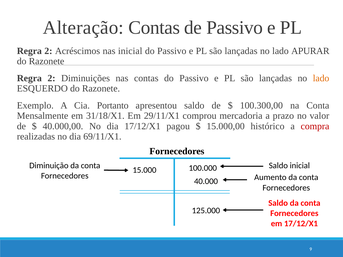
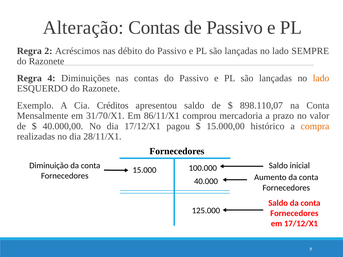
nas inicial: inicial -> débito (130, 51)
APURAR: APURAR -> SEMPRE (310, 51)
2: 2 -> 4 (51, 78)
Portanto: Portanto -> Créditos (113, 106)
100.300,00: 100.300,00 -> 898.110,07 (261, 106)
31/18/X1: 31/18/X1 -> 31/70/X1 (105, 116)
29/11/X1: 29/11/X1 -> 86/11/X1 (162, 116)
compra colour: red -> orange (315, 126)
69/11/X1: 69/11/X1 -> 28/11/X1 (102, 137)
